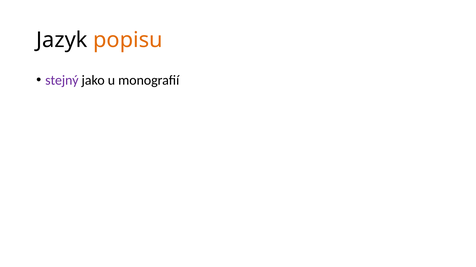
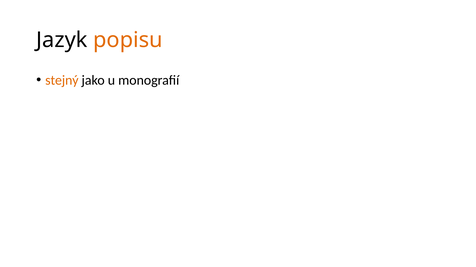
stejný colour: purple -> orange (62, 80)
